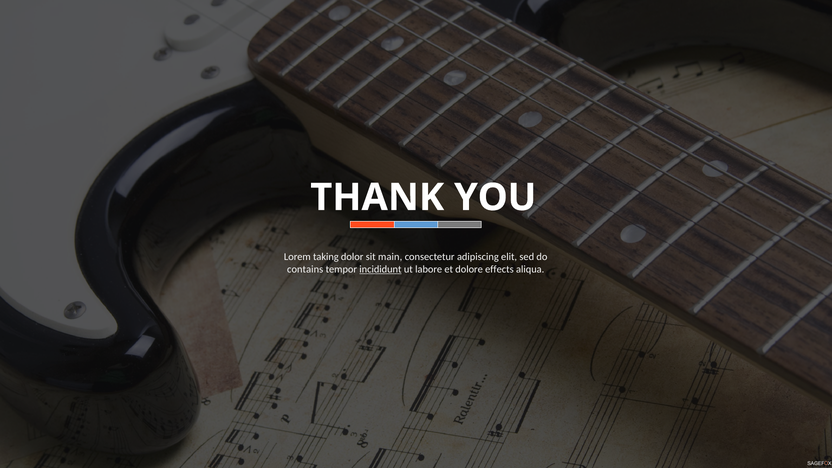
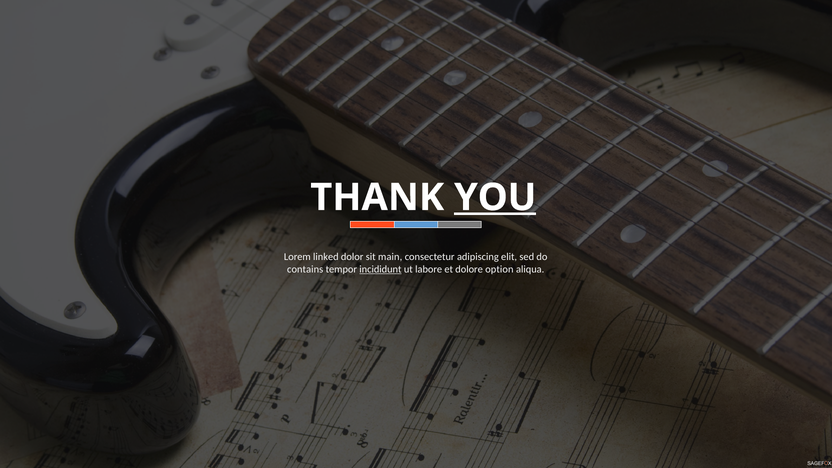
YOU underline: none -> present (495, 197)
taking: taking -> linked (326, 257)
effects: effects -> option (499, 269)
